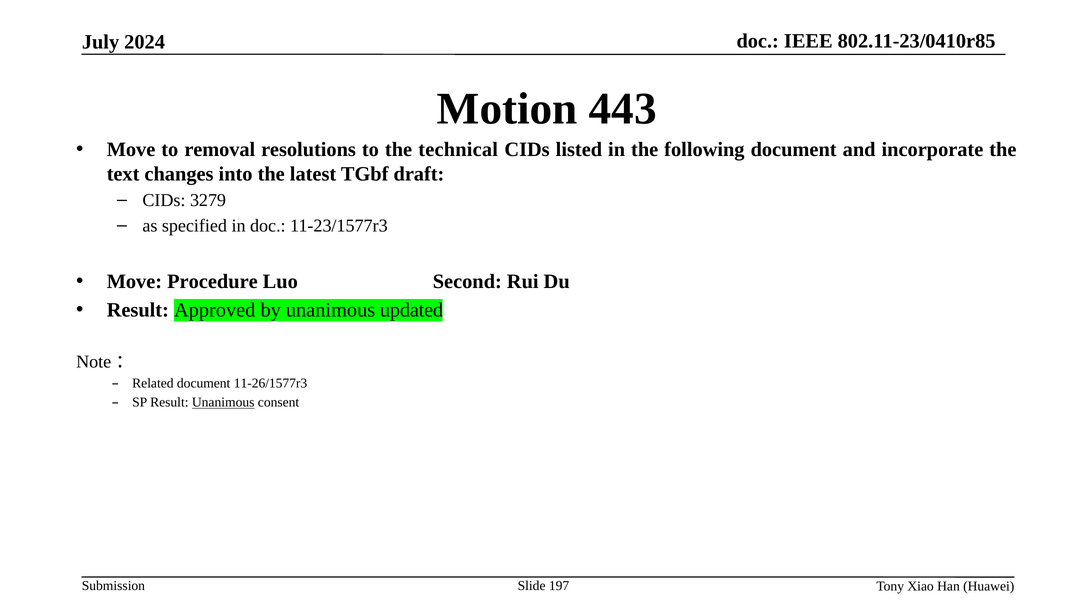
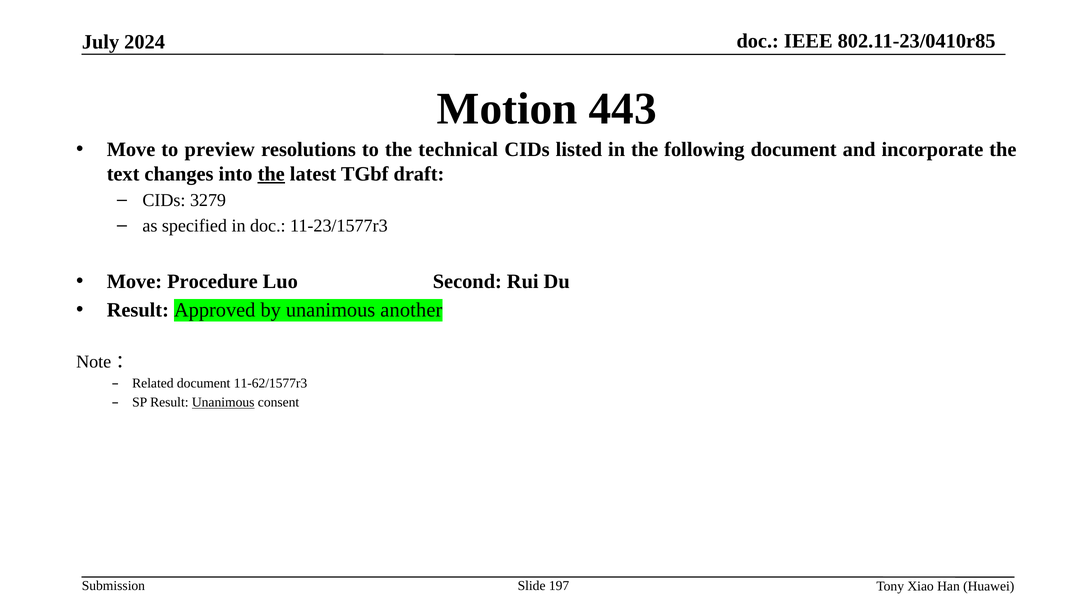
removal: removal -> preview (220, 150)
the underline: none -> present (271, 174)
updated: updated -> another (411, 310)
11-26/1577r3: 11-26/1577r3 -> 11-62/1577r3 (271, 384)
